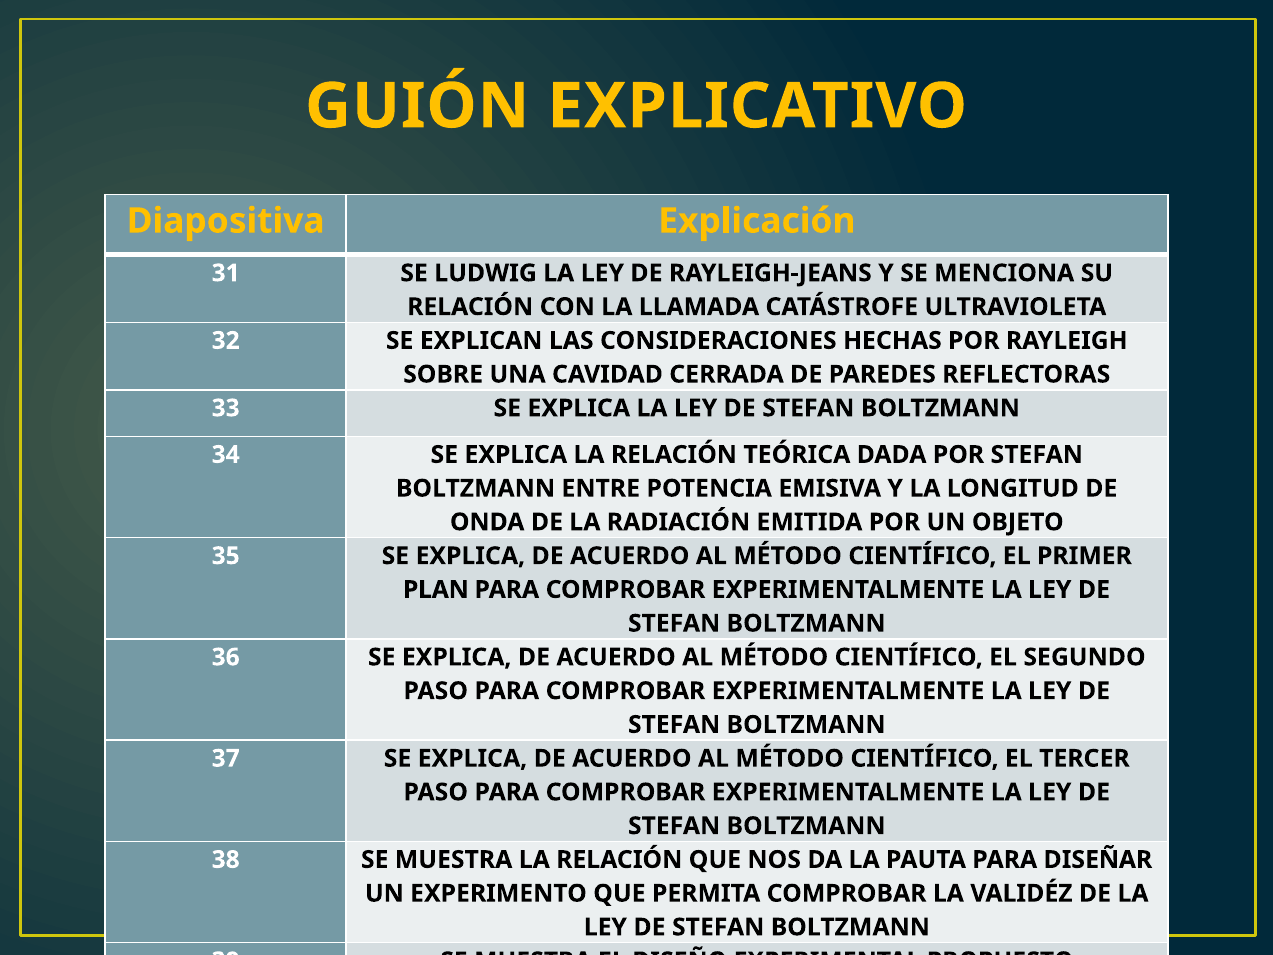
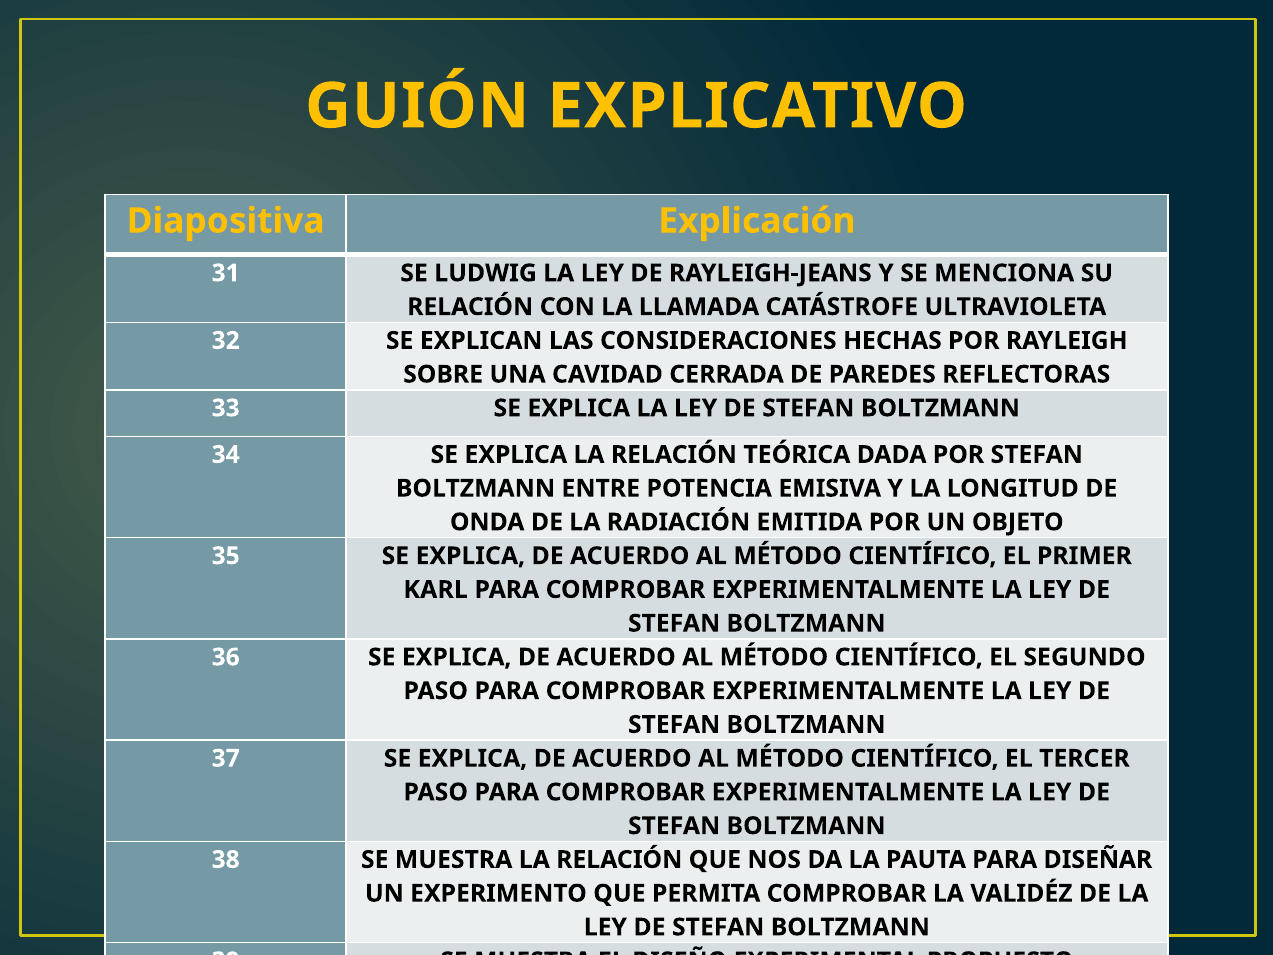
PLAN: PLAN -> KARL (436, 590)
